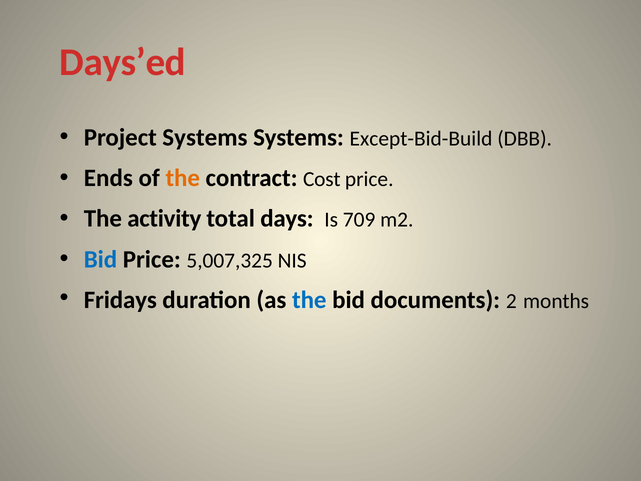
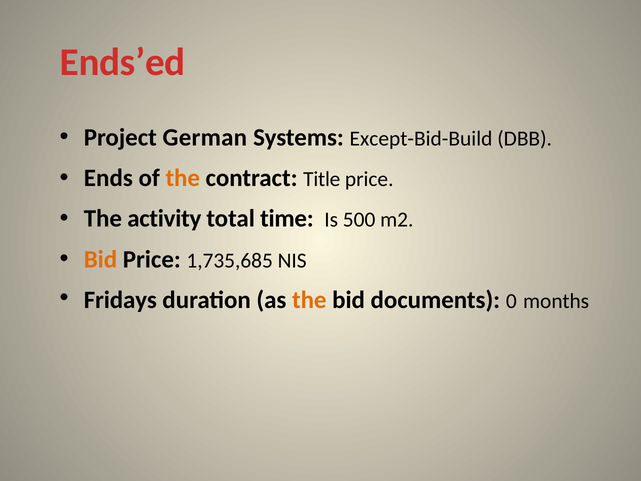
Days’ed: Days’ed -> Ends’ed (123, 62)
Project Systems: Systems -> German (205, 137)
Cost: Cost -> Title (322, 179)
days: days -> time (287, 219)
709: 709 -> 500 (359, 220)
Bid colour: blue -> orange (100, 259)
5,007,325: 5,007,325 -> 1,735,685 (230, 260)
the colour: blue -> orange (309, 300)
2: 2 -> 0 (511, 301)
